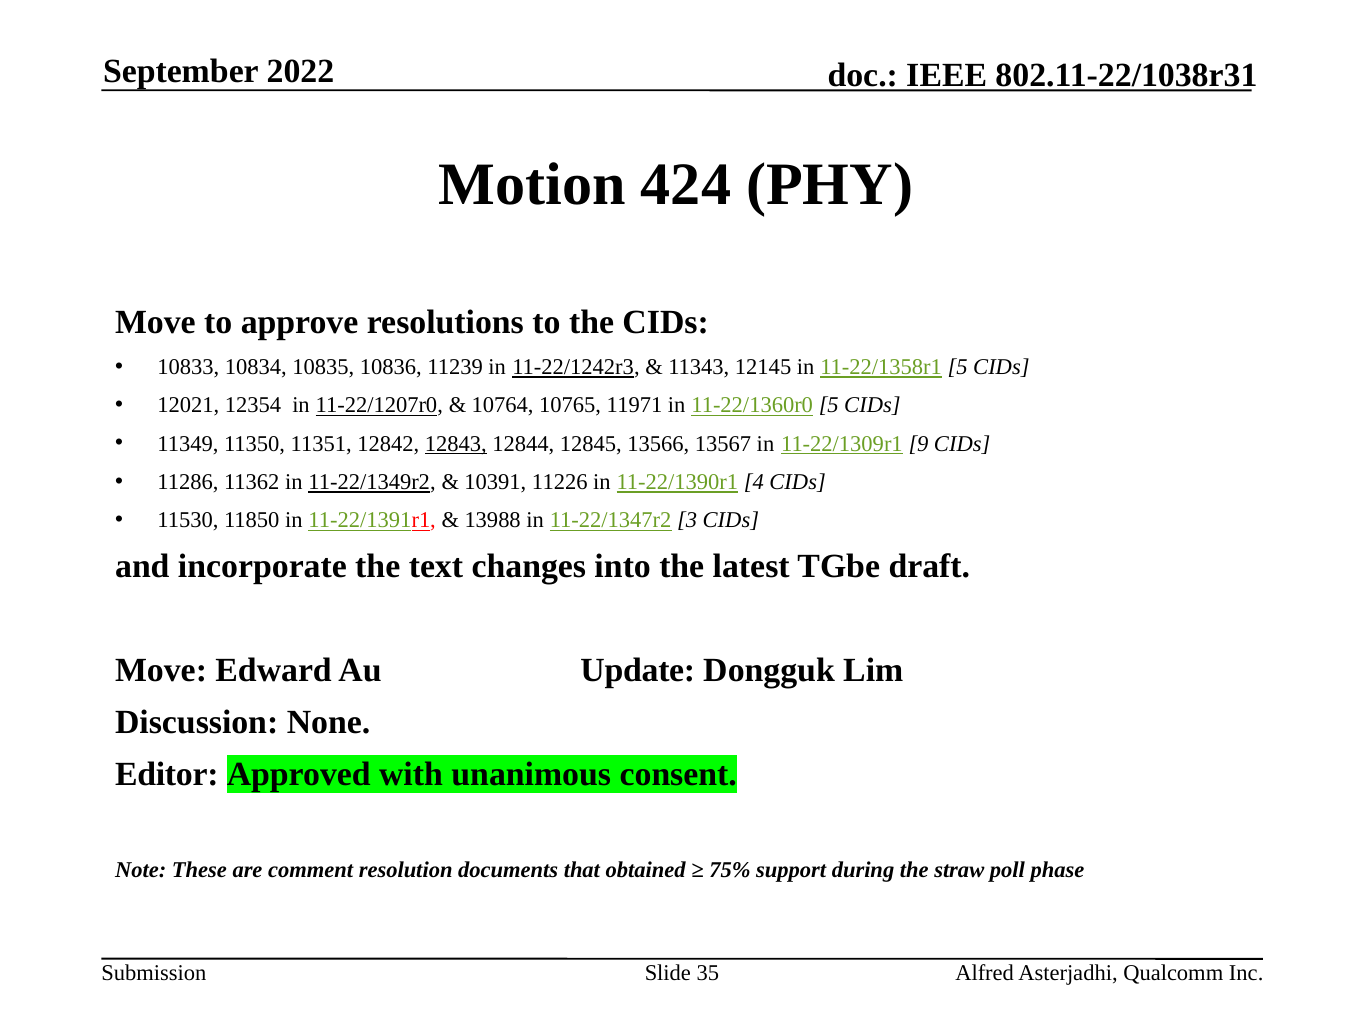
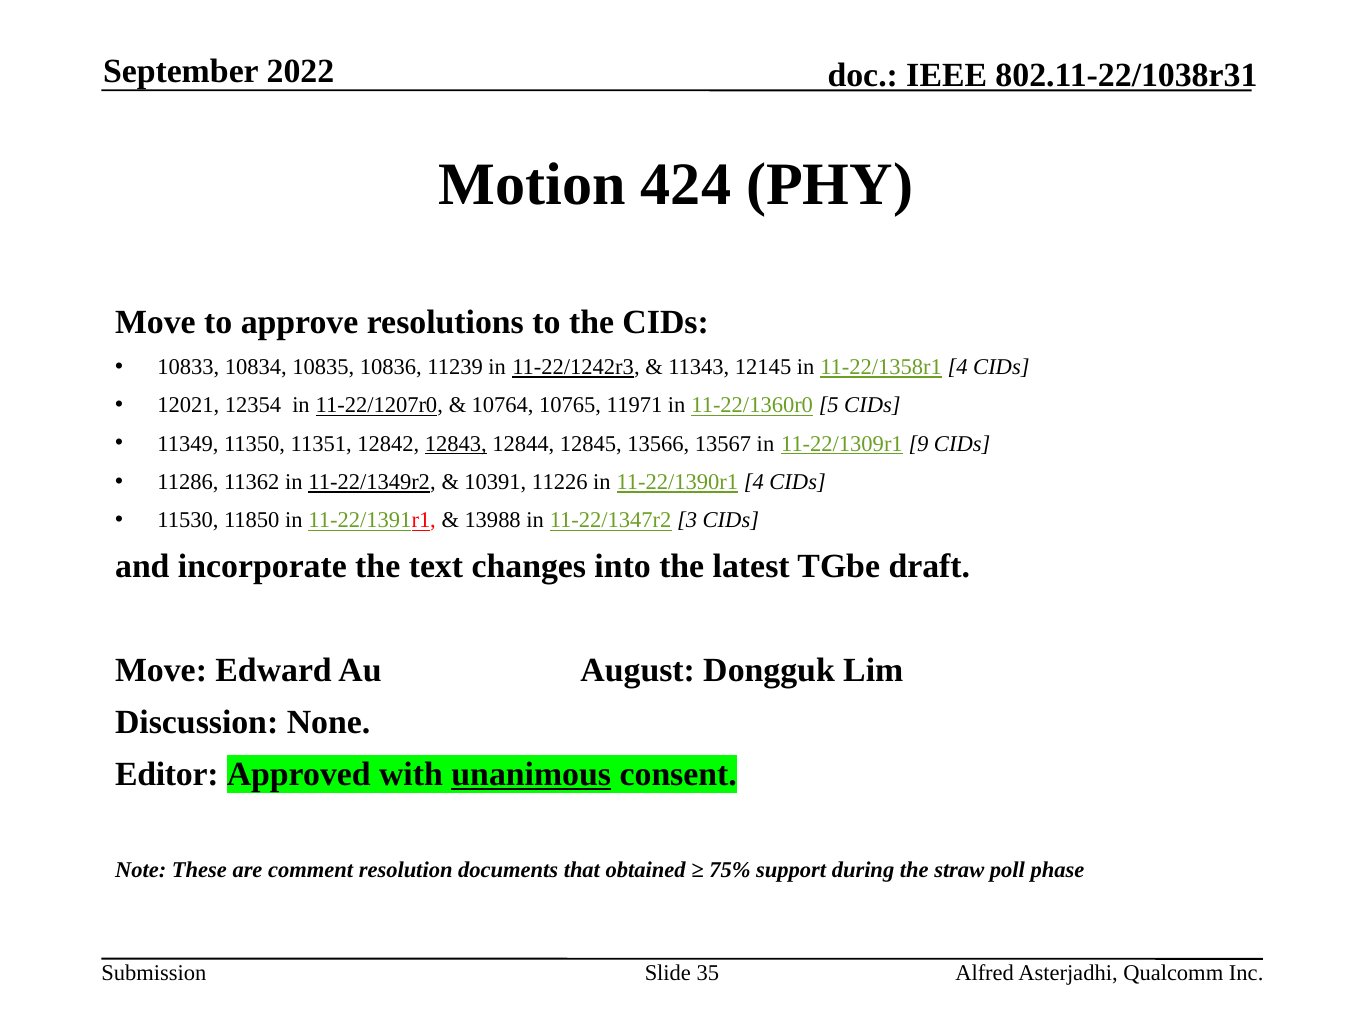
11-22/1358r1 5: 5 -> 4 (958, 367)
Update: Update -> August (638, 670)
unanimous underline: none -> present (531, 774)
